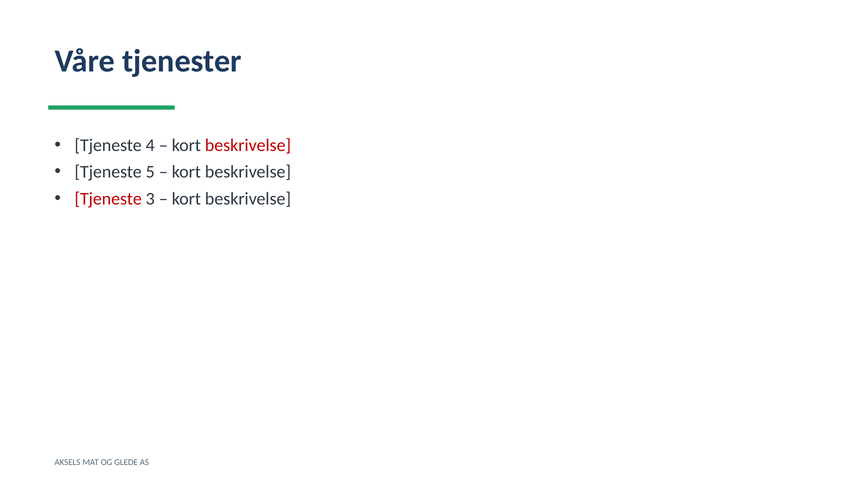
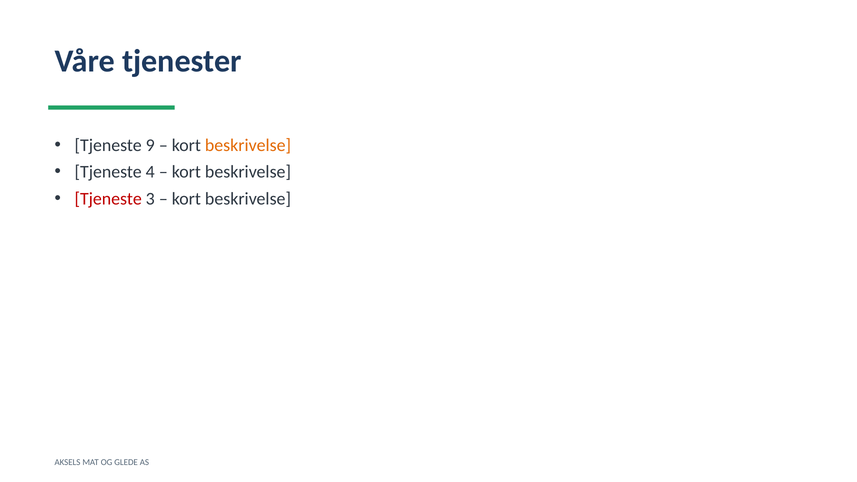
4: 4 -> 9 (150, 145)
beskrivelse colour: red -> orange (248, 145)
5: 5 -> 4 (150, 172)
